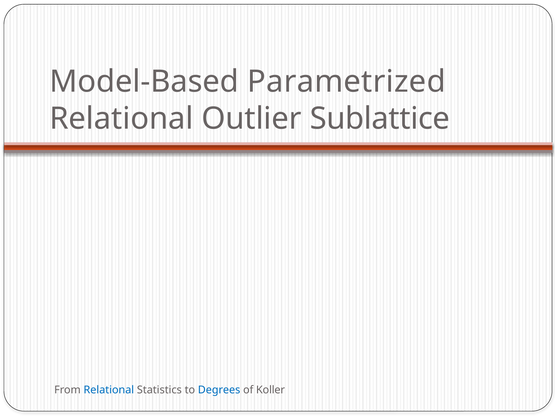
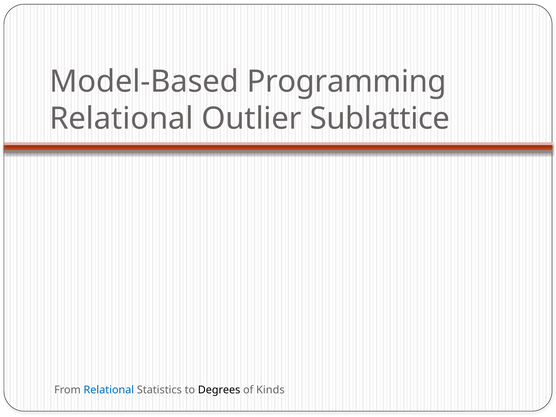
Parametrized: Parametrized -> Programming (347, 82)
Degrees colour: blue -> black (219, 390)
Koller: Koller -> Kinds (270, 390)
